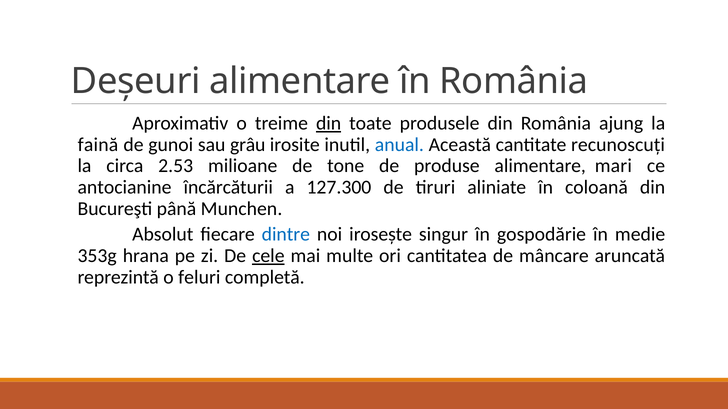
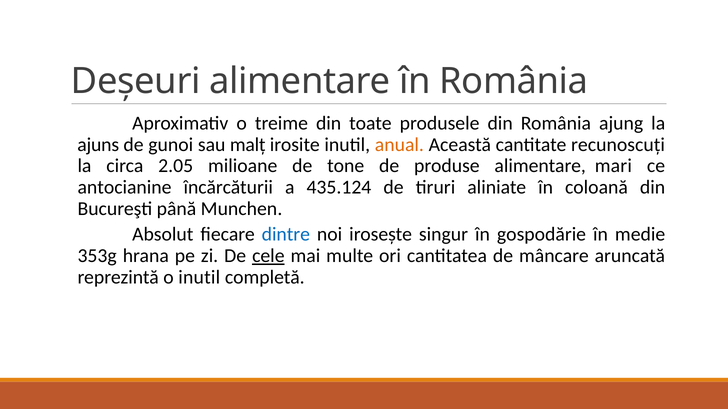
din underline: present -> none (329, 124)
faină: faină -> ajuns (98, 145)
grâu: grâu -> malț (248, 145)
anual colour: blue -> orange (399, 145)
2.53: 2.53 -> 2.05 (176, 166)
127.300: 127.300 -> 435.124 (339, 188)
o feluri: feluri -> inutil (199, 277)
